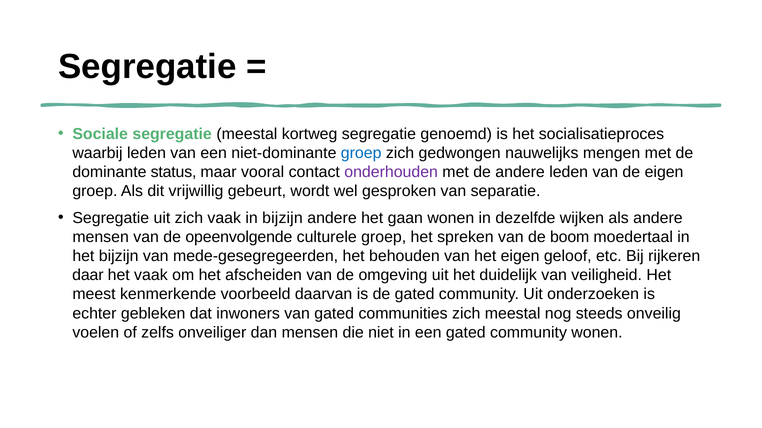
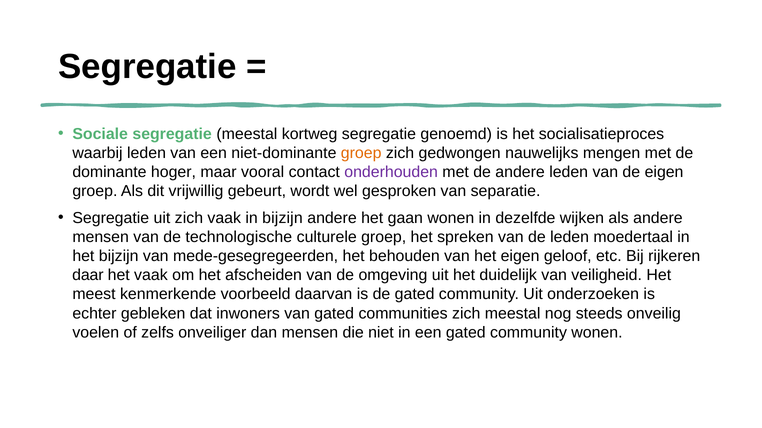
groep colour: blue -> orange (361, 153)
status: status -> hoger (173, 172)
opeenvolgende: opeenvolgende -> technologische (239, 237)
de boom: boom -> leden (570, 237)
